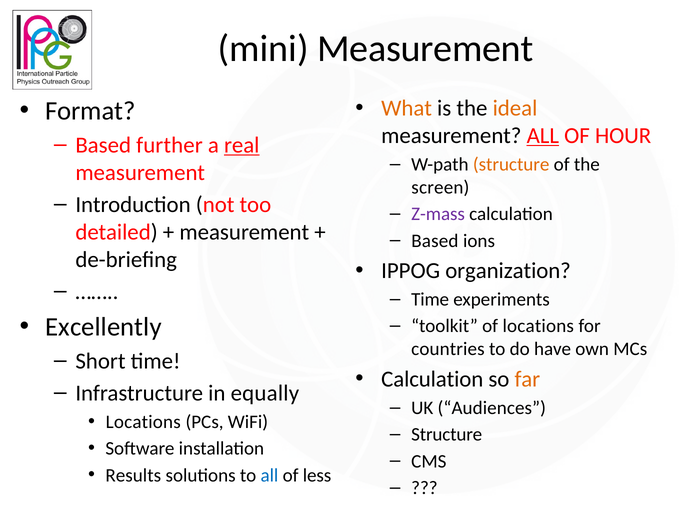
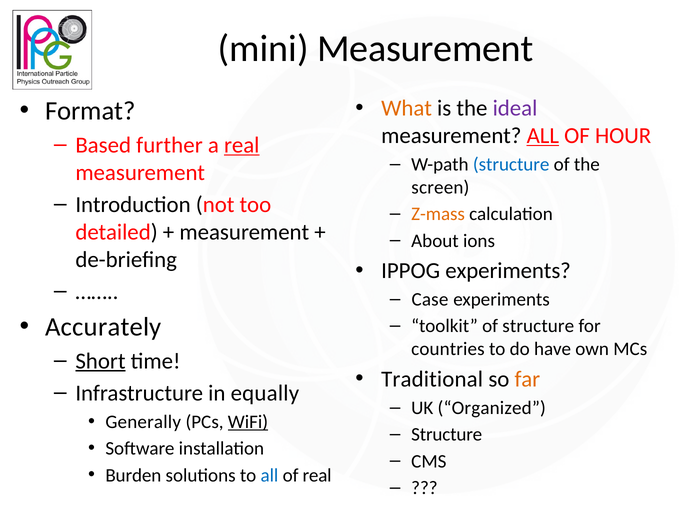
ideal colour: orange -> purple (515, 108)
structure colour: orange -> blue (511, 164)
Z-mass colour: purple -> orange (438, 214)
Based: Based -> About (435, 241)
IPPOG organization: organization -> experiments (508, 270)
Time: Time -> Case (430, 299)
Excellently: Excellently -> Accurately (103, 327)
of locations: locations -> structure (538, 326)
Short underline: none -> present (100, 361)
Calculation: Calculation -> Traditional (432, 379)
Audiences: Audiences -> Organized (492, 407)
Locations: Locations -> Generally (143, 421)
WiFi underline: none -> present (248, 421)
Results: Results -> Burden (133, 475)
of less: less -> real (317, 475)
